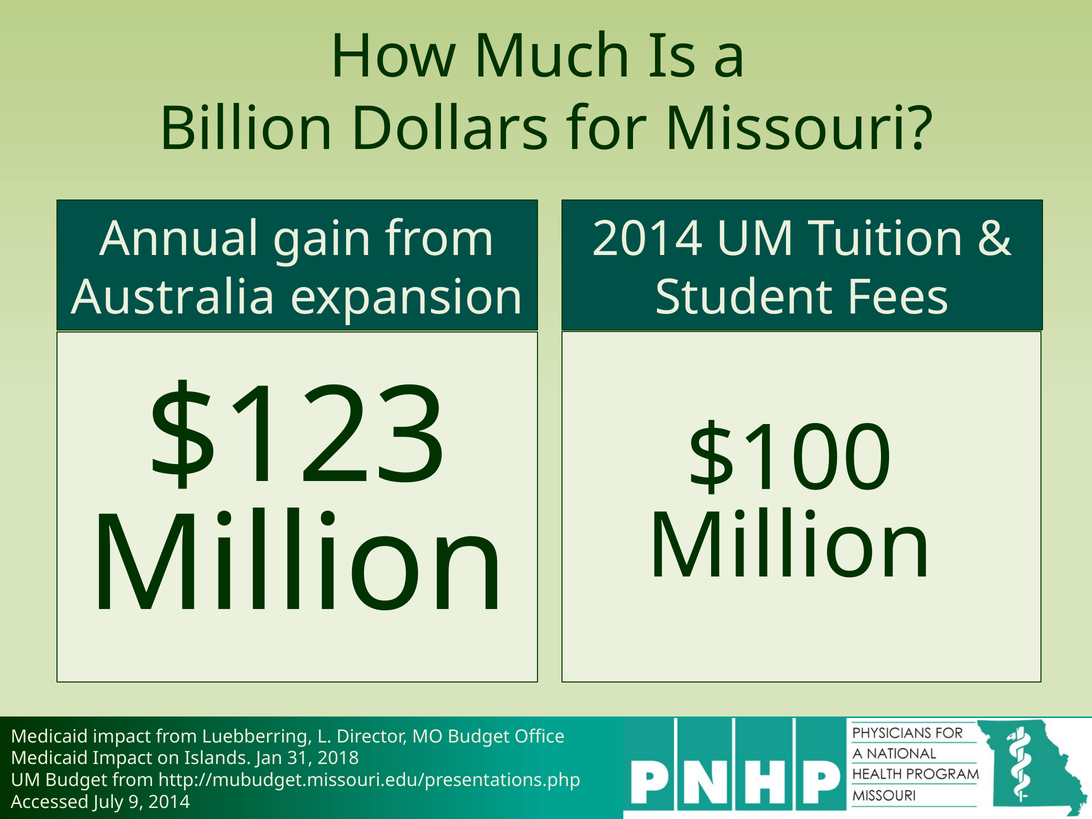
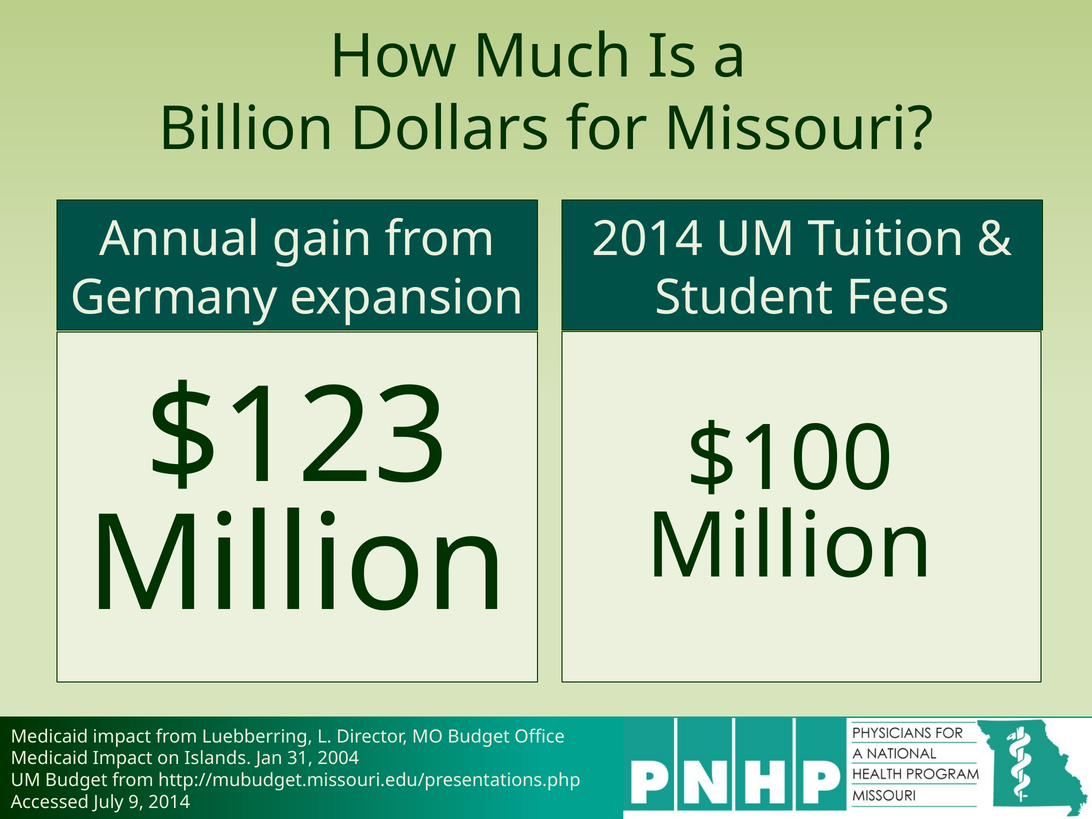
Australia: Australia -> Germany (174, 298)
2018: 2018 -> 2004 (338, 758)
